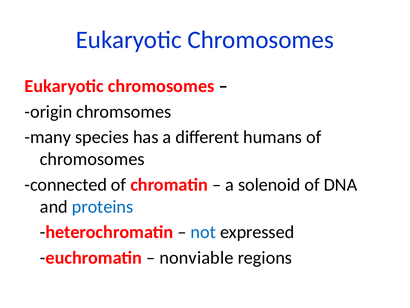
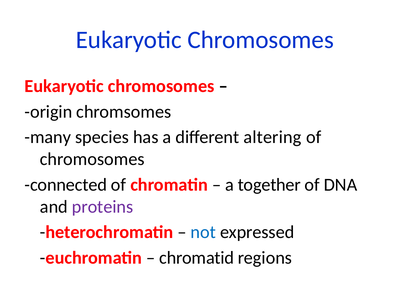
humans: humans -> altering (273, 137)
solenoid: solenoid -> together (269, 184)
proteins colour: blue -> purple (103, 206)
nonviable: nonviable -> chromatid (197, 257)
